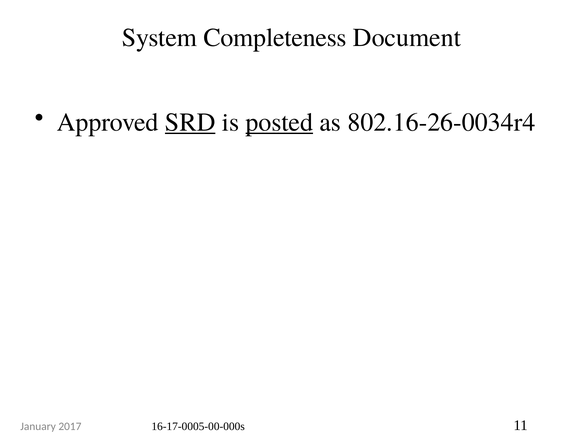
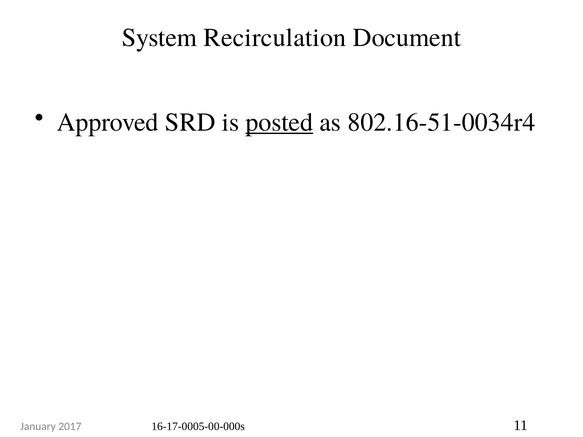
Completeness: Completeness -> Recirculation (275, 38)
SRD underline: present -> none (190, 122)
802.16-26-0034r4: 802.16-26-0034r4 -> 802.16-51-0034r4 (441, 122)
